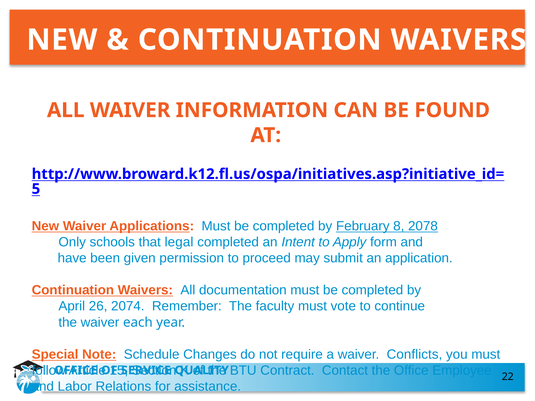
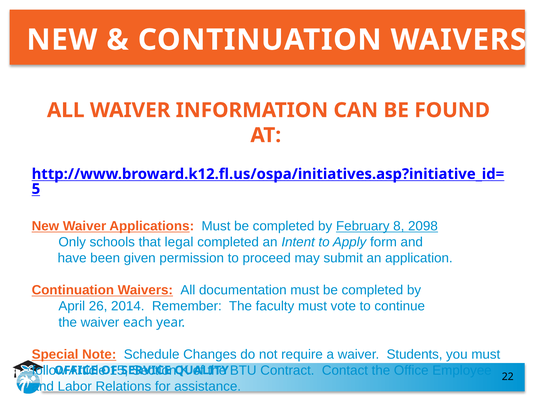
2078: 2078 -> 2098 (423, 226)
2074: 2074 -> 2014 (128, 306)
Conflicts: Conflicts -> Students (415, 355)
